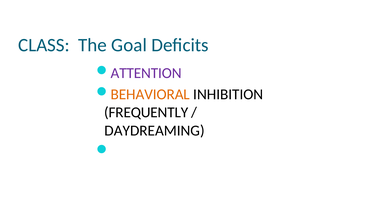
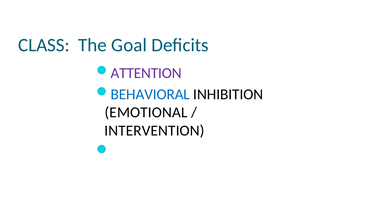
BEHAVIORAL colour: orange -> blue (150, 94)
FREQUENTLY: FREQUENTLY -> EMOTIONAL (146, 113)
DAYDREAMING: DAYDREAMING -> INTERVENTION (154, 131)
